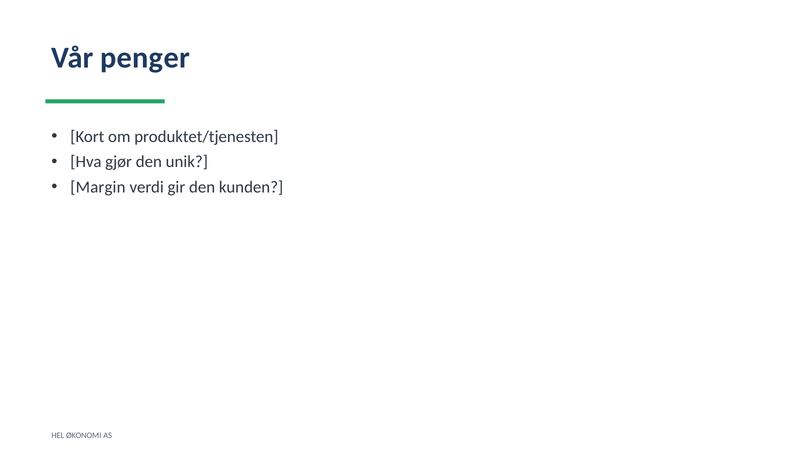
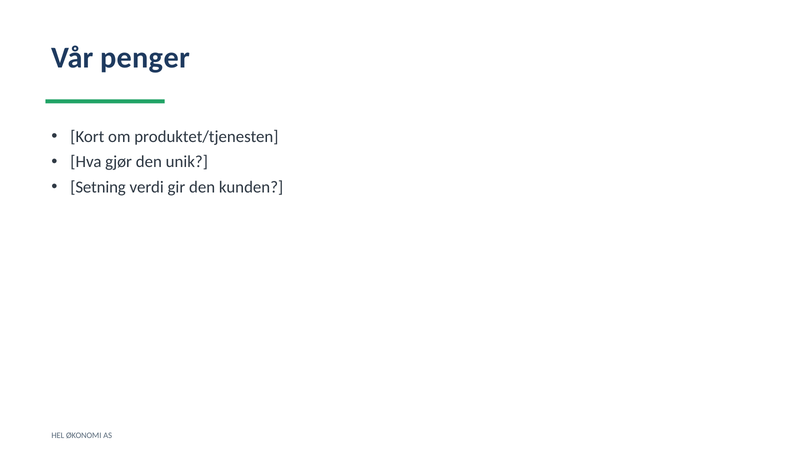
Margin: Margin -> Setning (98, 187)
